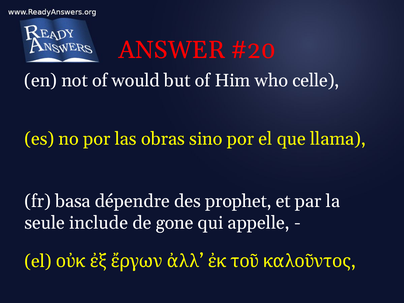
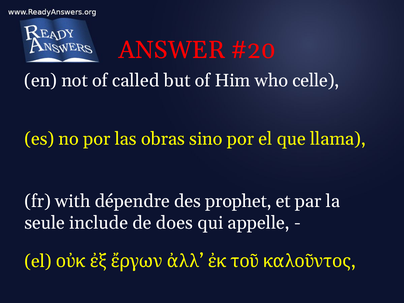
would: would -> called (136, 80)
basa: basa -> with (73, 201)
gone: gone -> does (174, 223)
